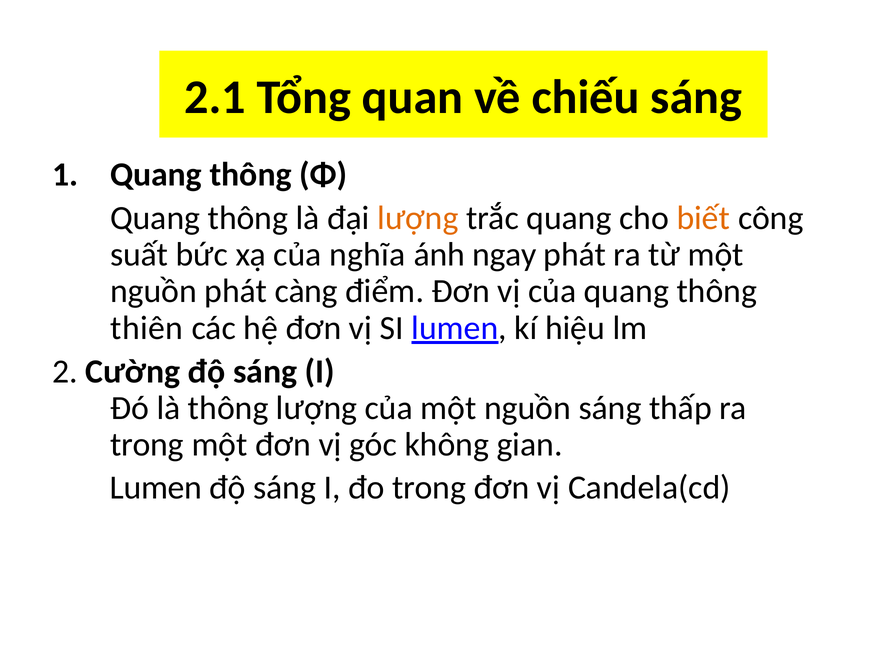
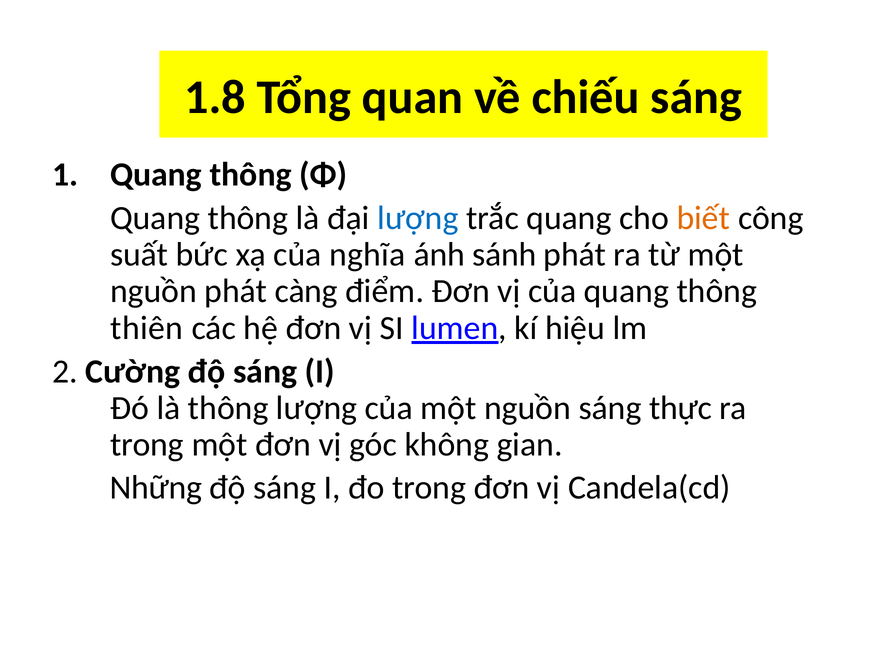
2.1: 2.1 -> 1.8 (215, 97)
lượng colour: orange -> blue (418, 218)
ngay: ngay -> sánh (504, 254)
thấp: thấp -> thực (681, 408)
Lumen: Lumen -> Những (156, 487)
